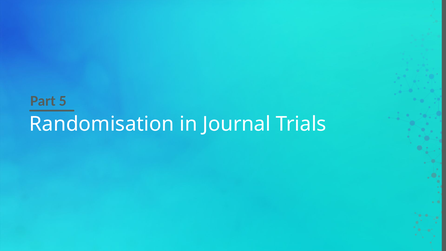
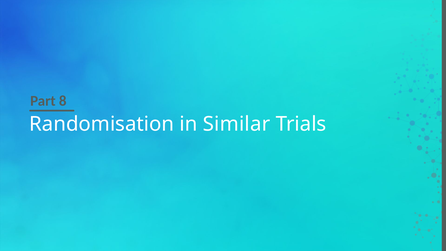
5: 5 -> 8 (63, 101)
Journal: Journal -> Similar (236, 124)
